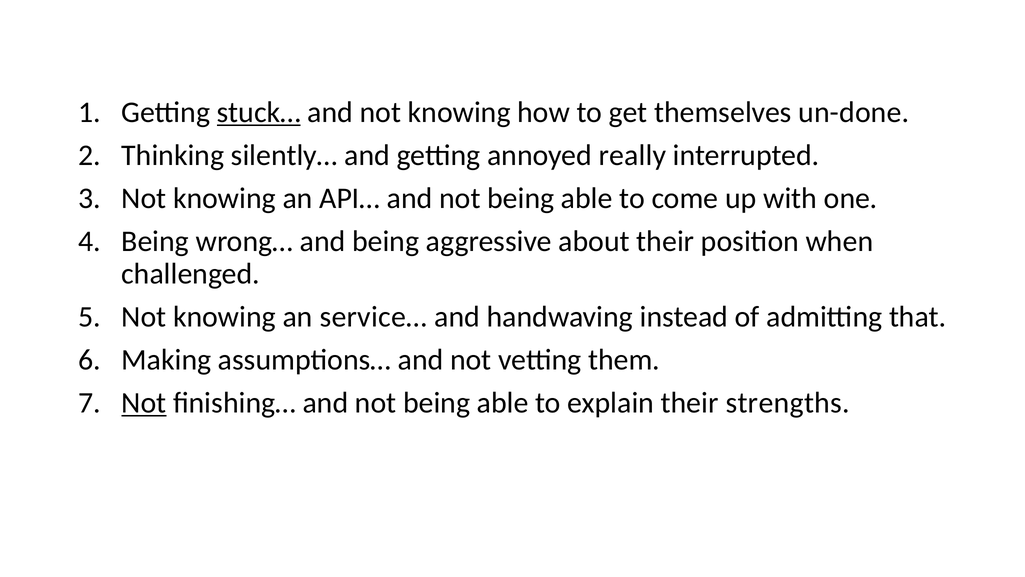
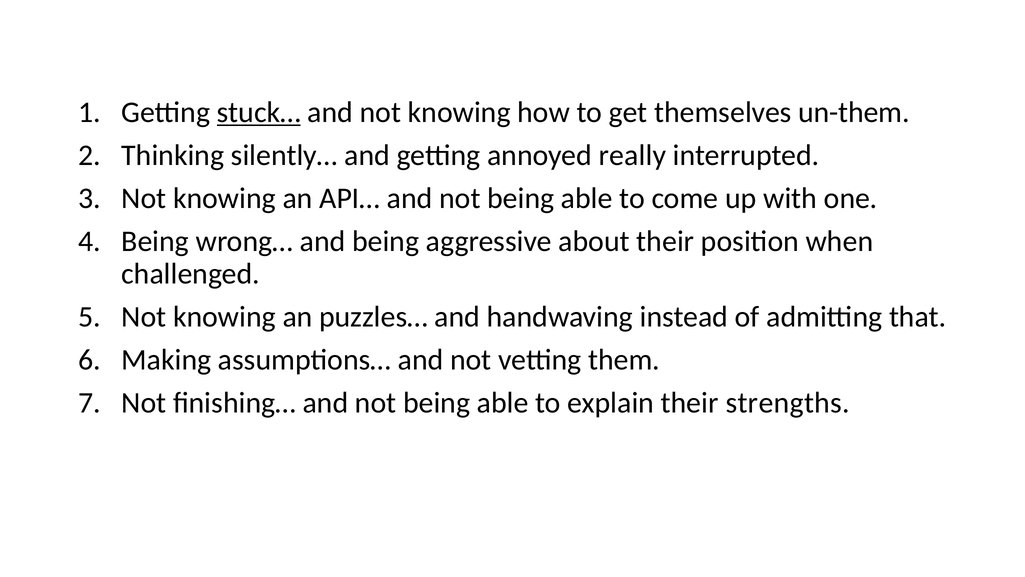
un-done: un-done -> un-them (854, 112)
service…: service… -> puzzles… (374, 317)
Not underline: present -> none (144, 403)
